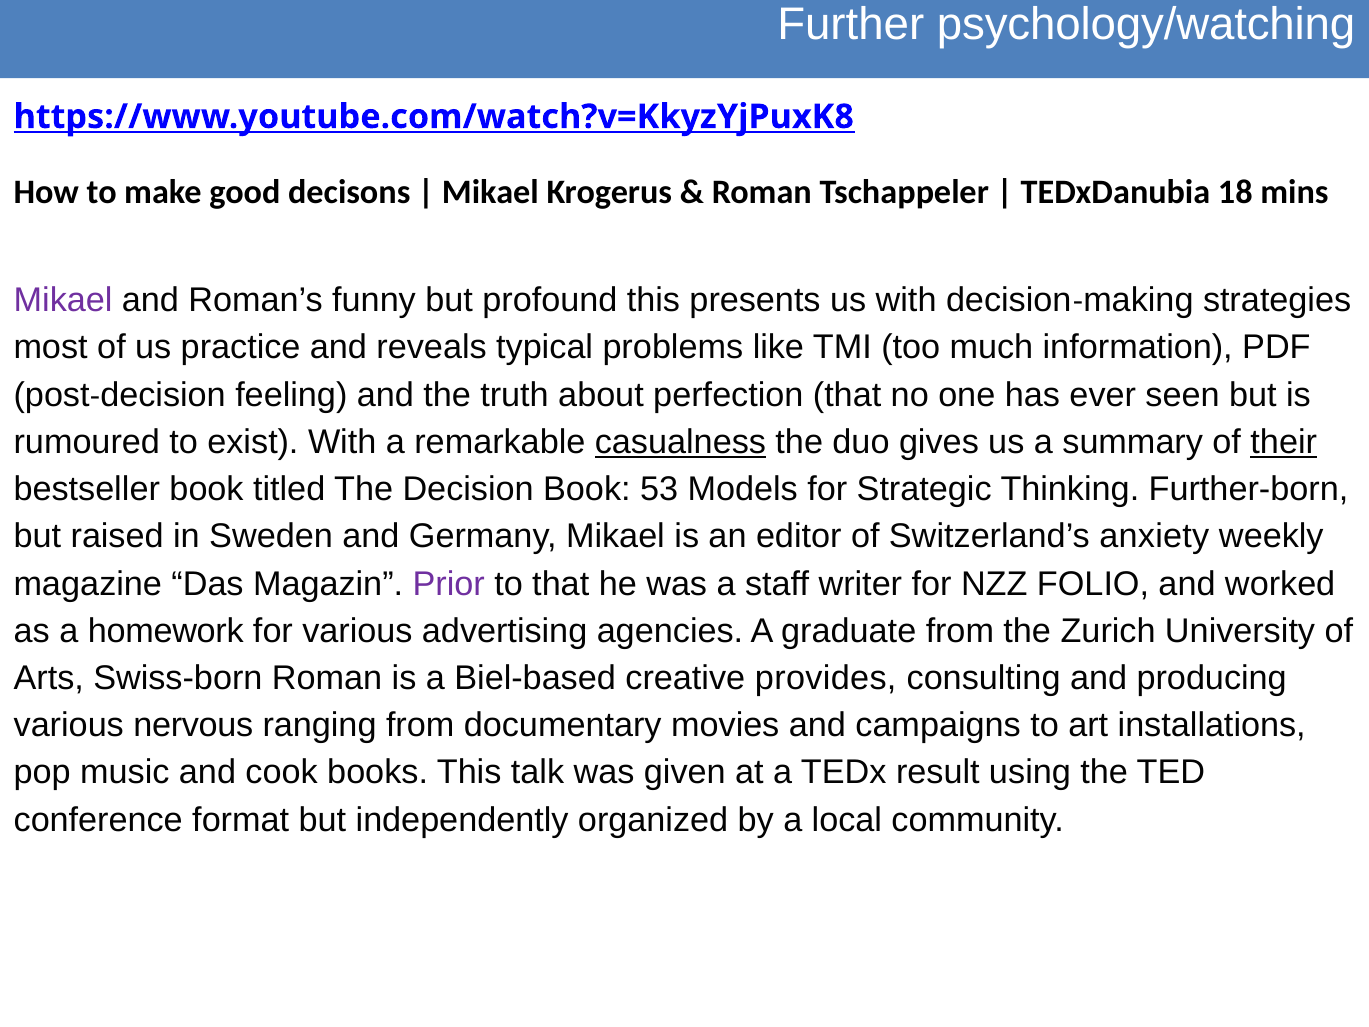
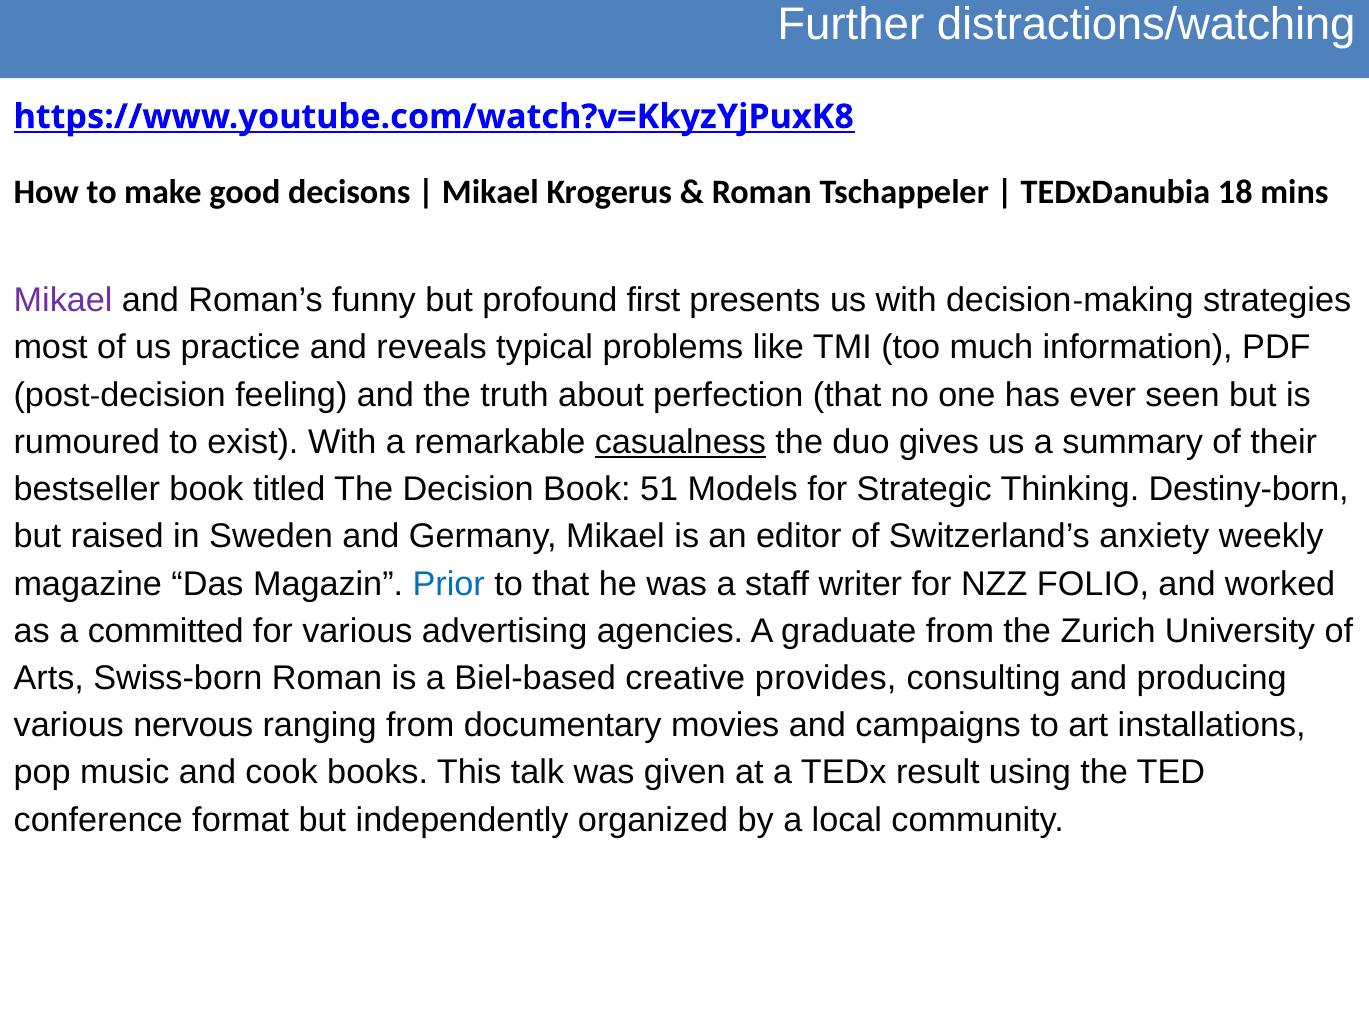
psychology/watching: psychology/watching -> distractions/watching (1146, 24)
profound this: this -> first (654, 300)
their underline: present -> none (1284, 442)
53: 53 -> 51 (659, 489)
Further-born: Further-born -> Destiny-born (1249, 489)
Prior colour: purple -> blue (449, 584)
homework: homework -> committed (166, 631)
